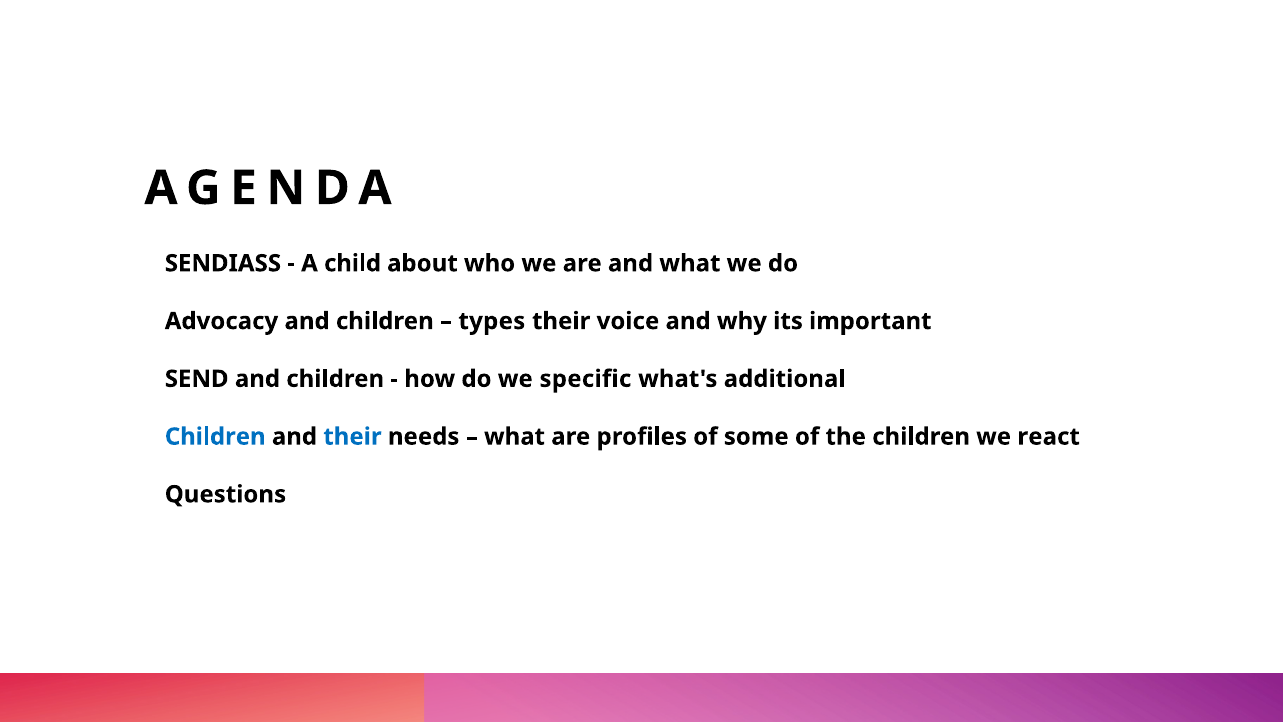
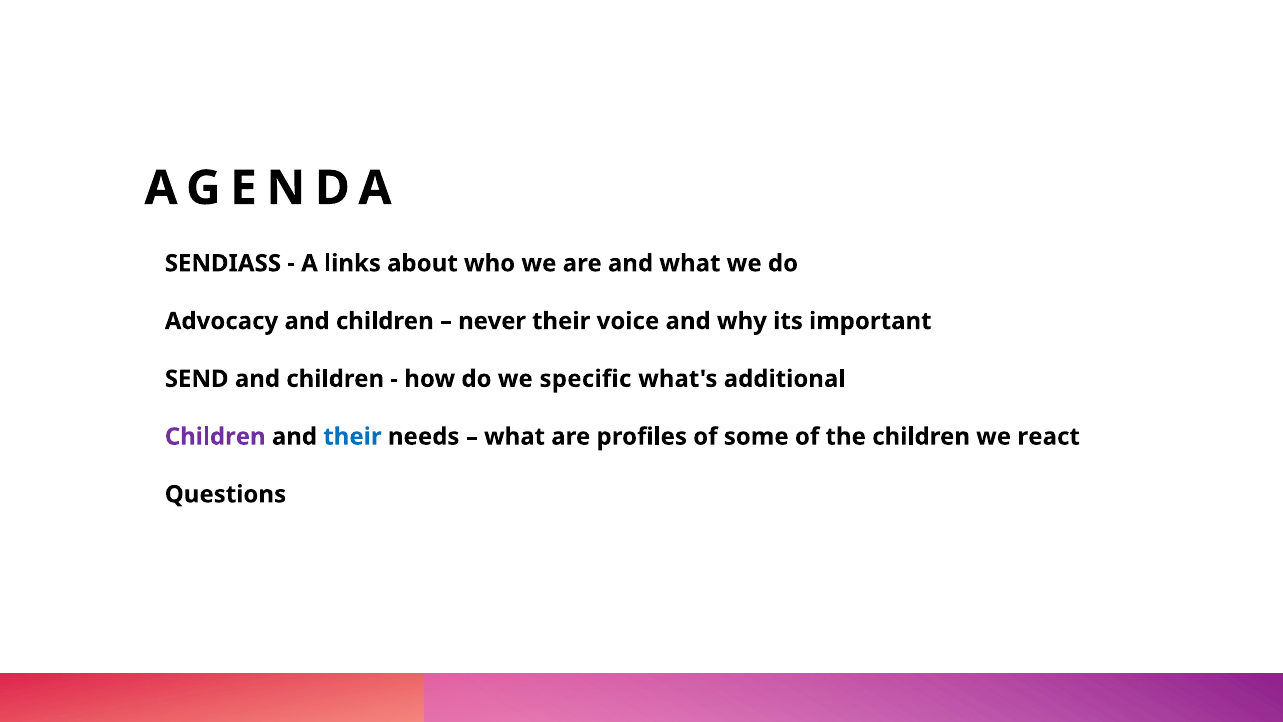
child: child -> links (352, 263)
types: types -> never (492, 321)
Children colour: blue -> purple (215, 437)
